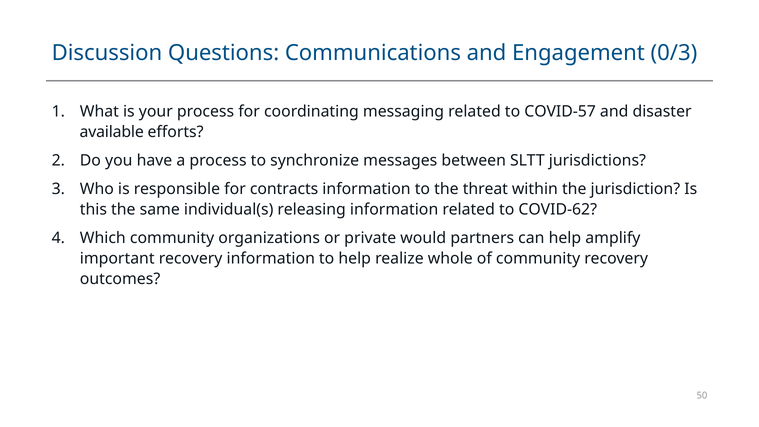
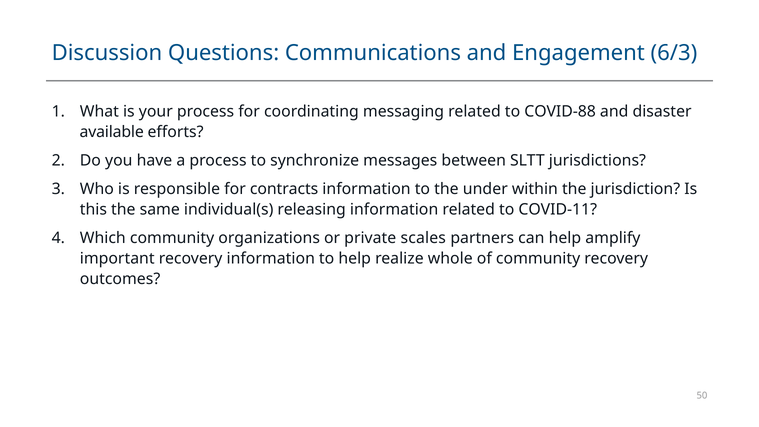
0/3: 0/3 -> 6/3 (674, 53)
COVID-57: COVID-57 -> COVID-88 (560, 111)
threat: threat -> under (485, 189)
COVID-62: COVID-62 -> COVID-11 (558, 209)
would: would -> scales (423, 238)
